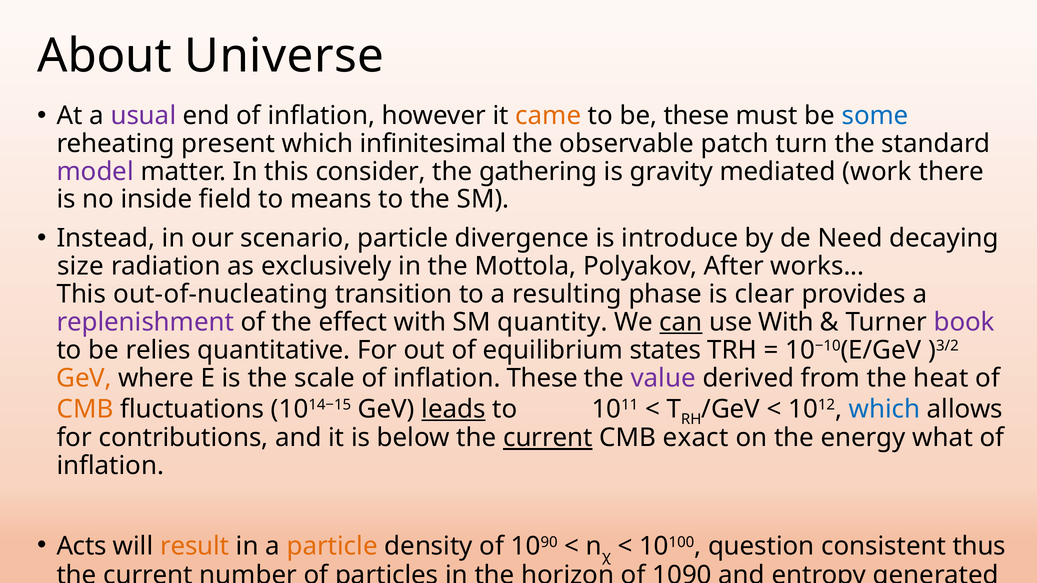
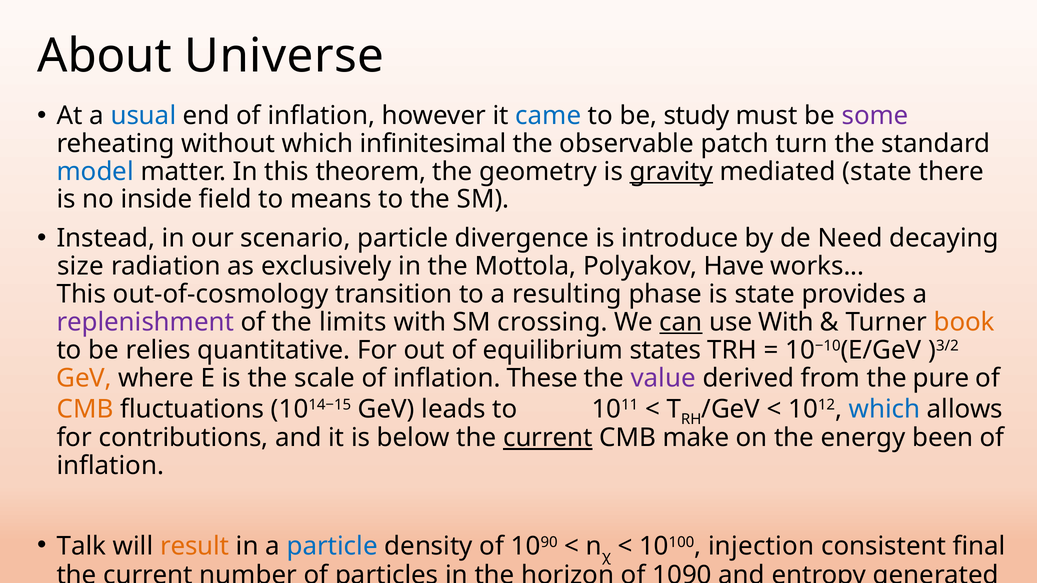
usual colour: purple -> blue (143, 116)
came colour: orange -> blue (548, 116)
be these: these -> study (697, 116)
some colour: blue -> purple (875, 116)
present: present -> without (228, 144)
model colour: purple -> blue (95, 172)
consider: consider -> theorem (371, 172)
gathering: gathering -> geometry (538, 172)
gravity underline: none -> present (671, 172)
mediated work: work -> state (877, 172)
After: After -> Have (734, 266)
out-of-nucleating: out-of-nucleating -> out-of-cosmology (221, 294)
is clear: clear -> state (765, 294)
effect: effect -> limits (353, 322)
quantity: quantity -> crossing (553, 322)
book colour: purple -> orange (964, 322)
heat: heat -> pure (941, 378)
leads underline: present -> none (454, 409)
exact: exact -> make (696, 438)
what: what -> been (943, 438)
Acts: Acts -> Talk (81, 547)
particle colour: orange -> blue (332, 547)
10100 question: question -> injection (761, 547)
thus: thus -> final (979, 547)
